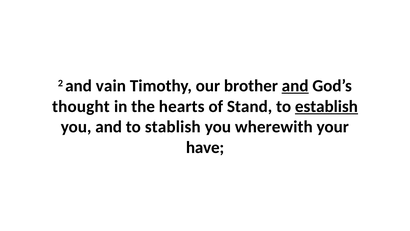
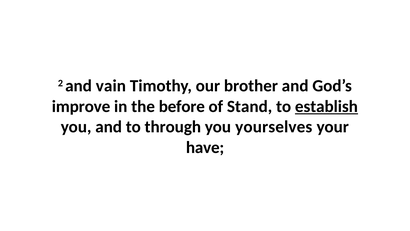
and underline: present -> none (295, 86)
thought: thought -> improve (81, 106)
hearts: hearts -> before (182, 106)
stablish: stablish -> through (173, 127)
wherewith: wherewith -> yourselves (274, 127)
